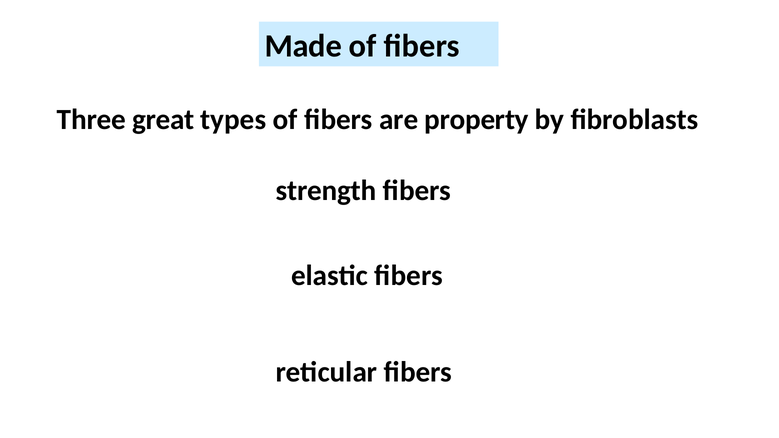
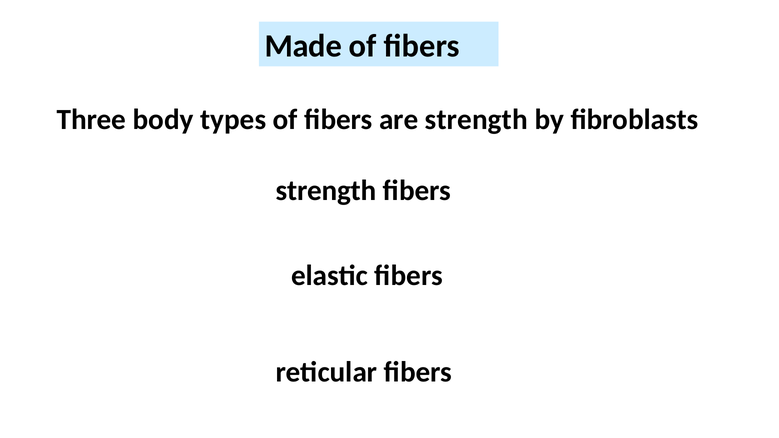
great: great -> body (163, 119)
are property: property -> strength (476, 119)
